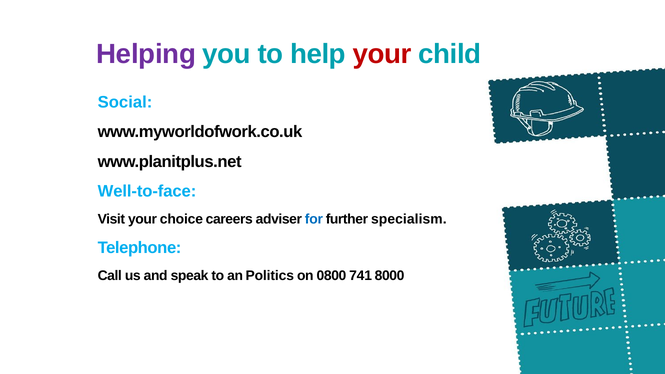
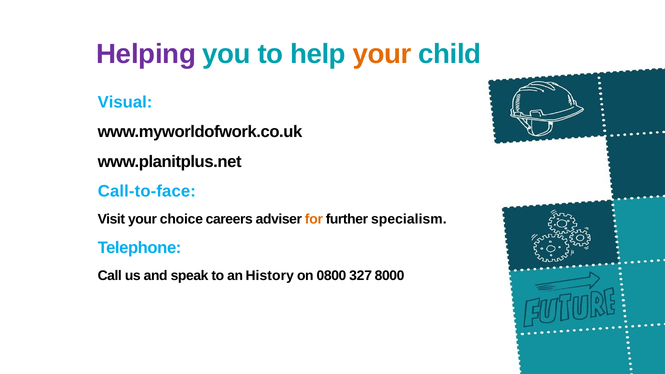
your colour: red -> orange (382, 54)
Social: Social -> Visual (125, 102)
Well-to-face: Well-to-face -> Call-to-face (147, 191)
for colour: blue -> orange (314, 219)
Politics: Politics -> History (270, 275)
741: 741 -> 327 (361, 275)
